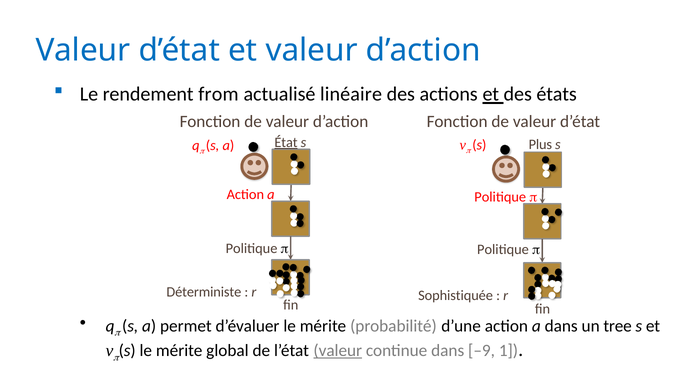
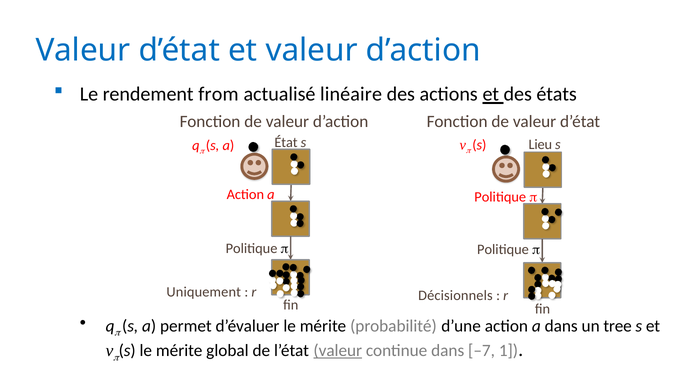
État underline: present -> none (286, 142)
Plus: Plus -> Lieu (540, 144)
Déterministe: Déterministe -> Uniquement (204, 292)
Sophistiquée: Sophistiquée -> Décisionnels (455, 295)
–9: –9 -> –7 (482, 350)
